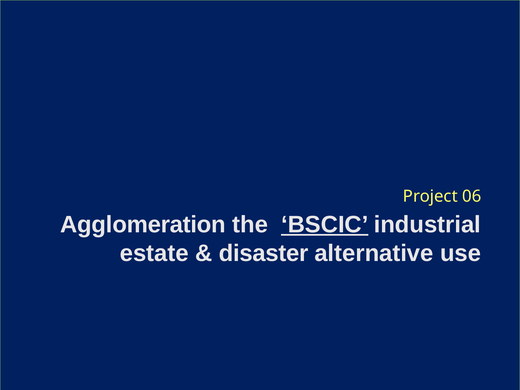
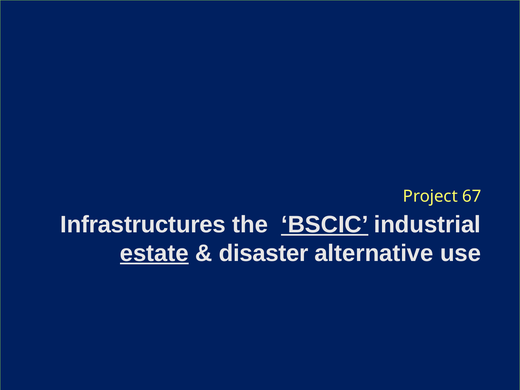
06: 06 -> 67 (472, 196)
Agglomeration: Agglomeration -> Infrastructures (143, 225)
estate underline: none -> present (154, 253)
